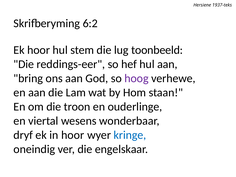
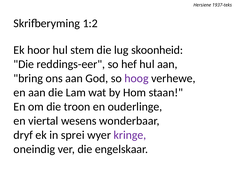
6:2: 6:2 -> 1:2 (90, 23)
toonbeeld: toonbeeld -> skoonheid (157, 50)
in hoor: hoor -> sprei (73, 135)
kringe colour: blue -> purple (130, 135)
